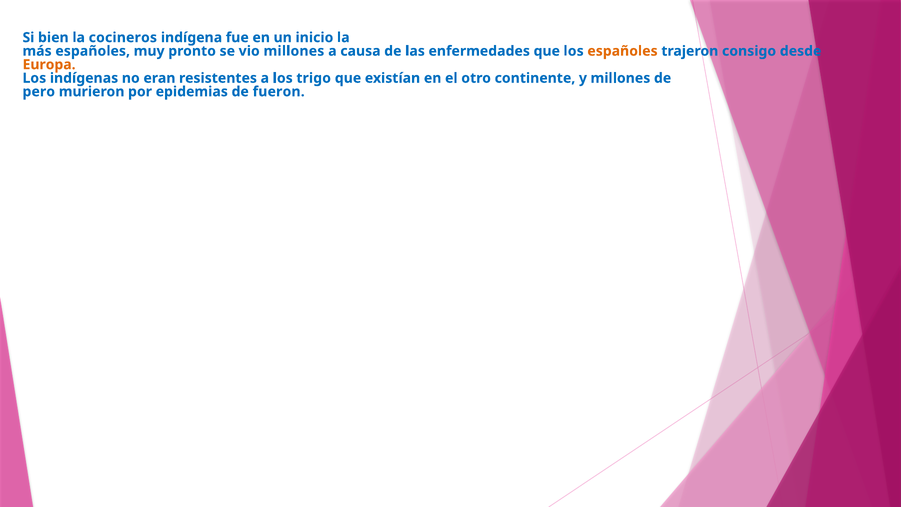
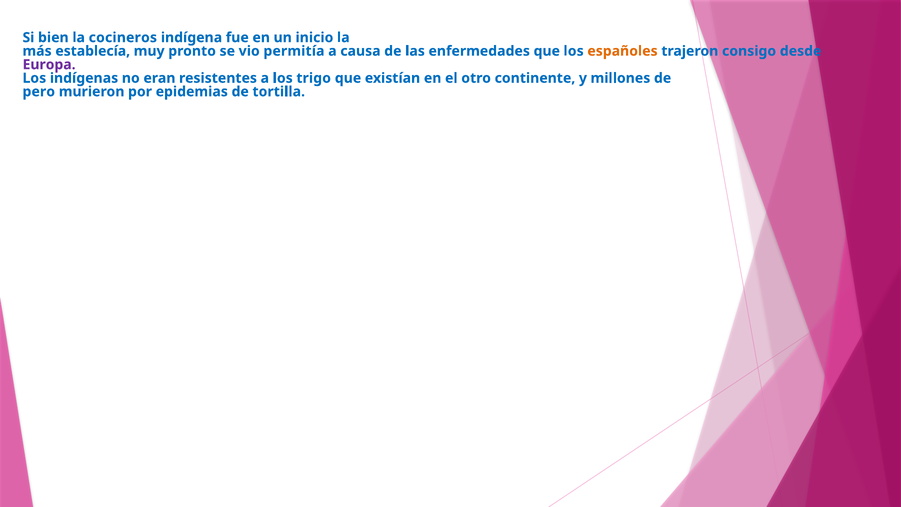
más españoles: españoles -> establecía (93, 51)
vio millones: millones -> permitía (294, 51)
Europa colour: orange -> purple (49, 65)
fueron: fueron -> tortilla (279, 92)
